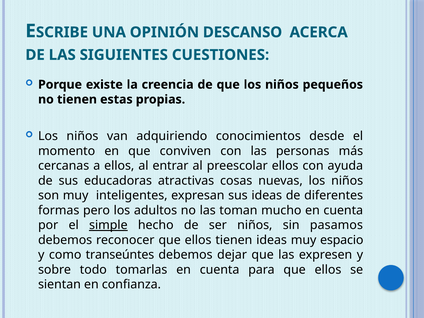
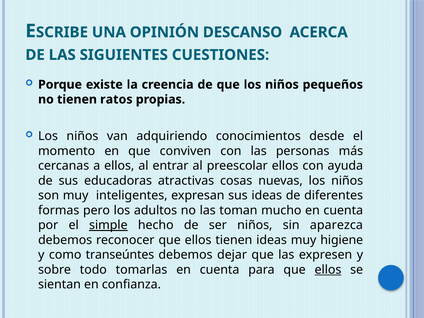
estas: estas -> ratos (116, 99)
pasamos: pasamos -> aparezca (336, 225)
espacio: espacio -> higiene (342, 240)
ellos underline: none -> present (328, 270)
